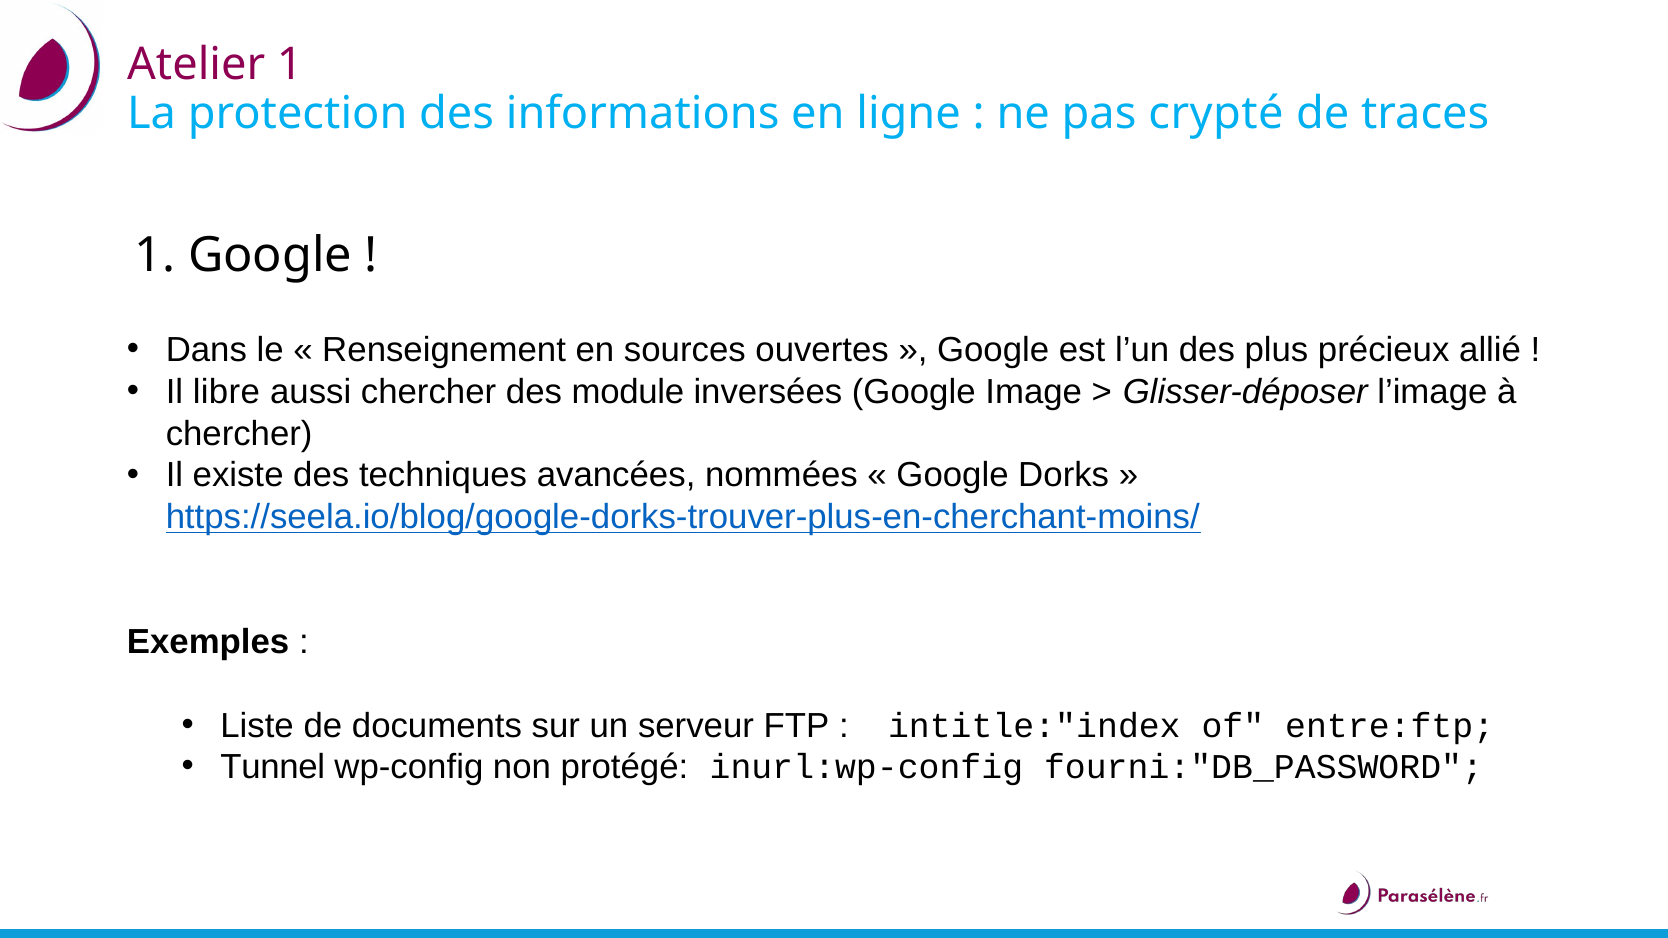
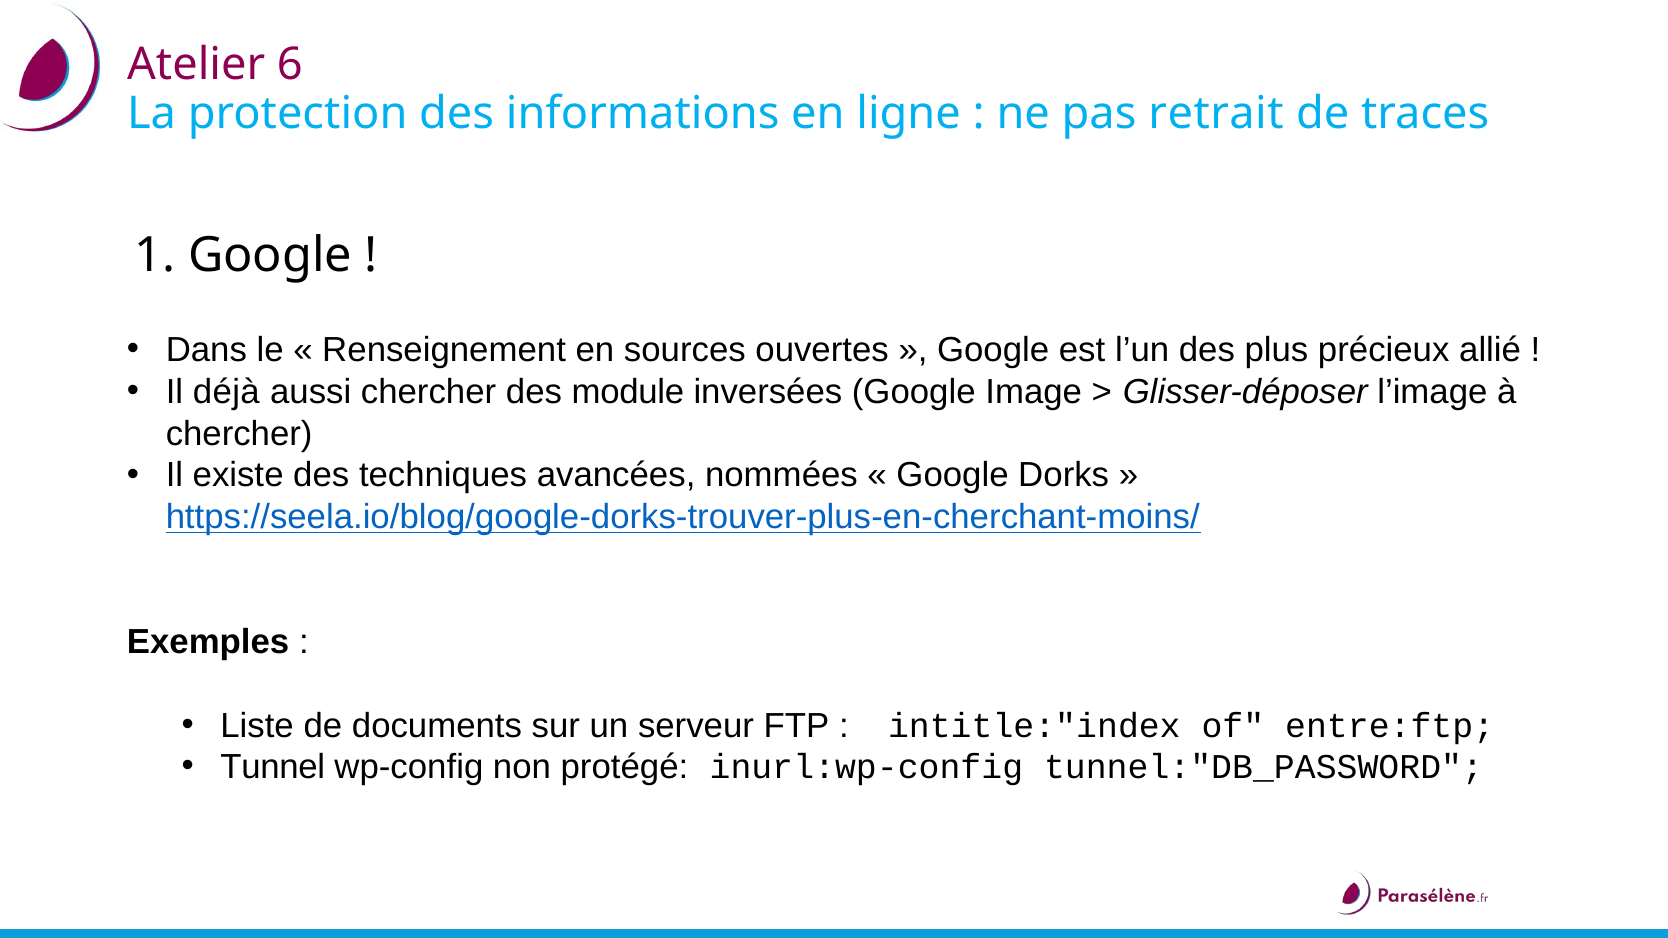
Atelier 1: 1 -> 6 (290, 64)
crypté: crypté -> retrait (1216, 113)
libre: libre -> déjà (226, 392)
fourni:"DB_PASSWORD: fourni:"DB_PASSWORD -> tunnel:"DB_PASSWORD (1263, 768)
